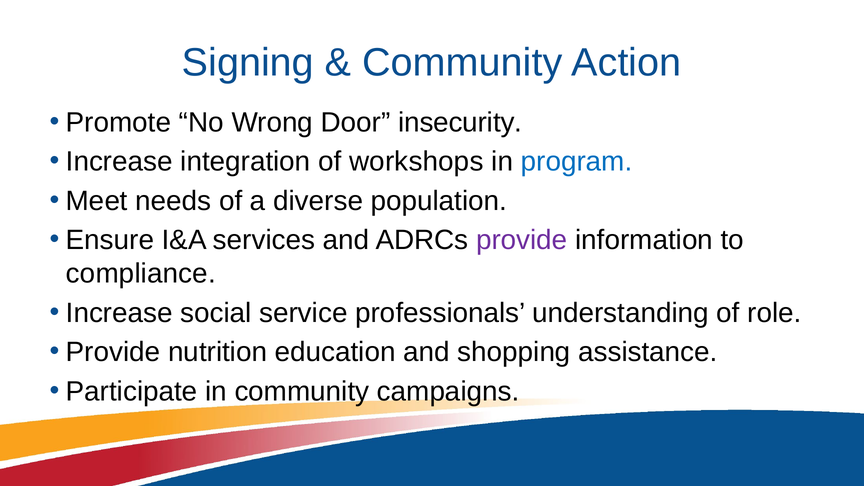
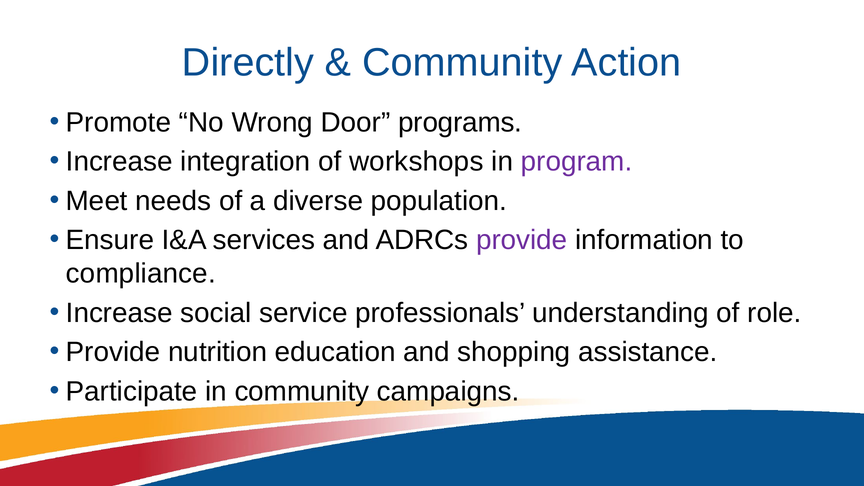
Signing: Signing -> Directly (248, 63)
insecurity: insecurity -> programs (460, 122)
program colour: blue -> purple (577, 162)
